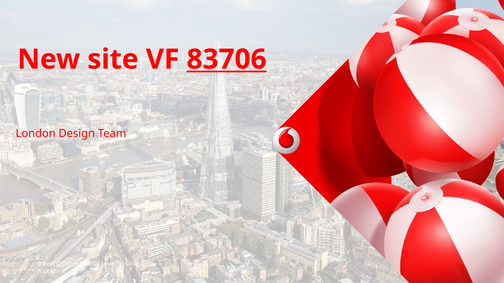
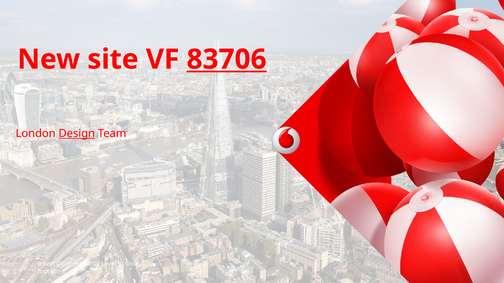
Design underline: none -> present (77, 134)
